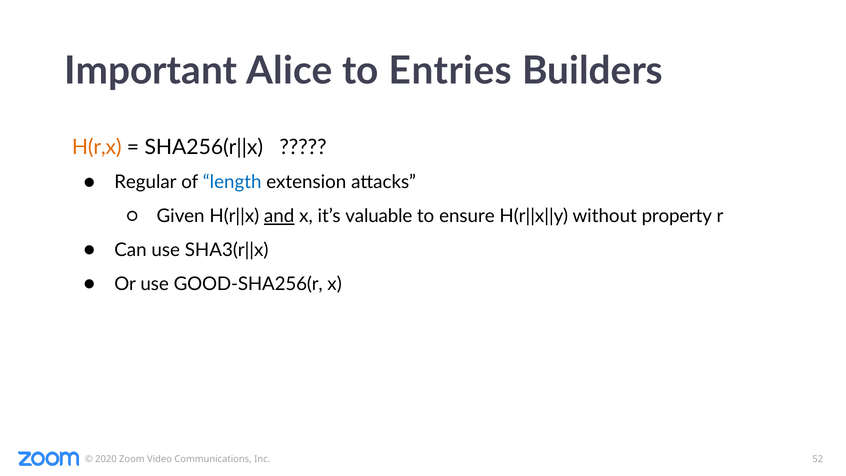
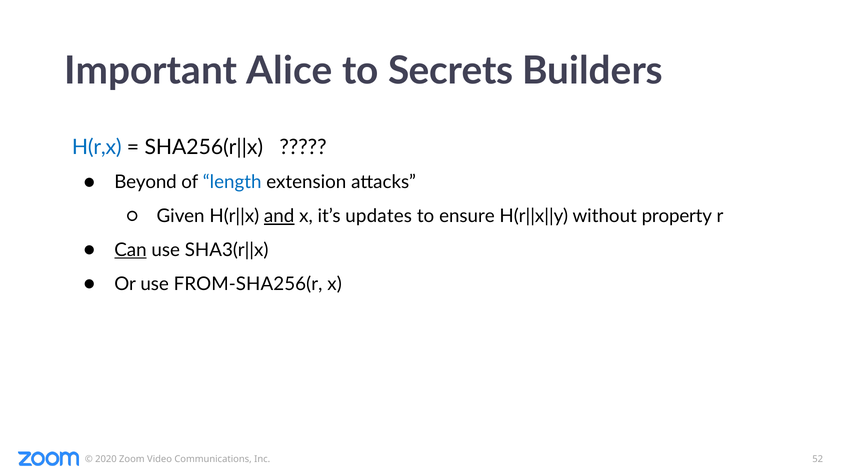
Entries: Entries -> Secrets (451, 71)
H(r,x colour: orange -> blue (97, 147)
Regular: Regular -> Beyond (145, 182)
valuable: valuable -> updates (379, 216)
Can underline: none -> present (130, 250)
GOOD-SHA256(r: GOOD-SHA256(r -> FROM-SHA256(r (248, 284)
